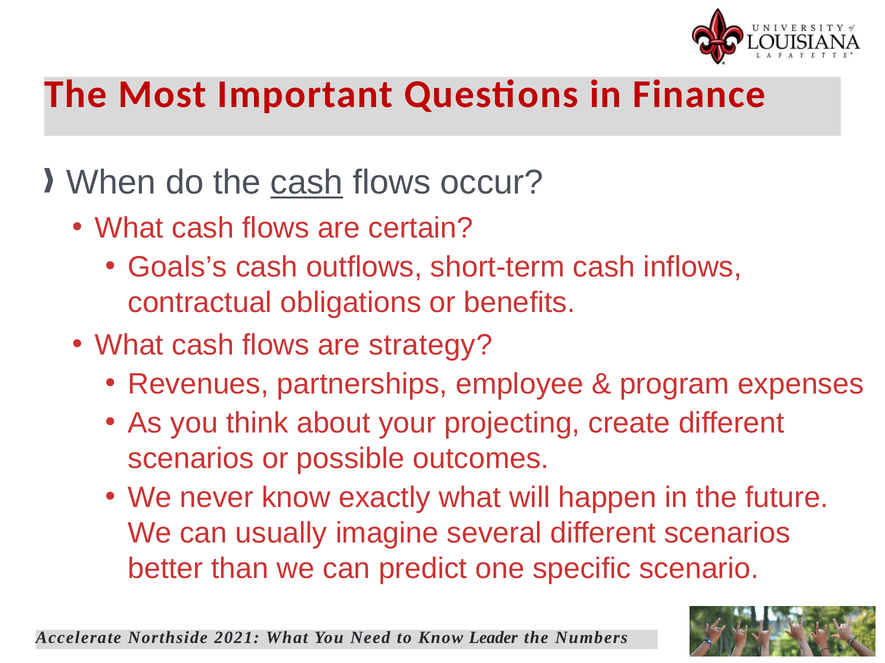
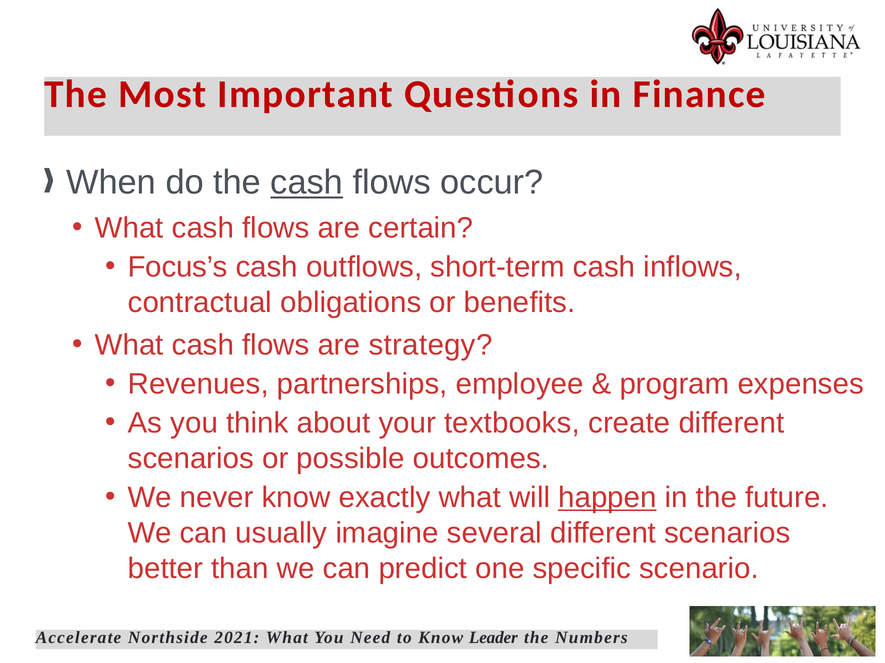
Goals’s: Goals’s -> Focus’s (178, 267)
projecting: projecting -> textbooks (512, 424)
happen underline: none -> present (607, 498)
